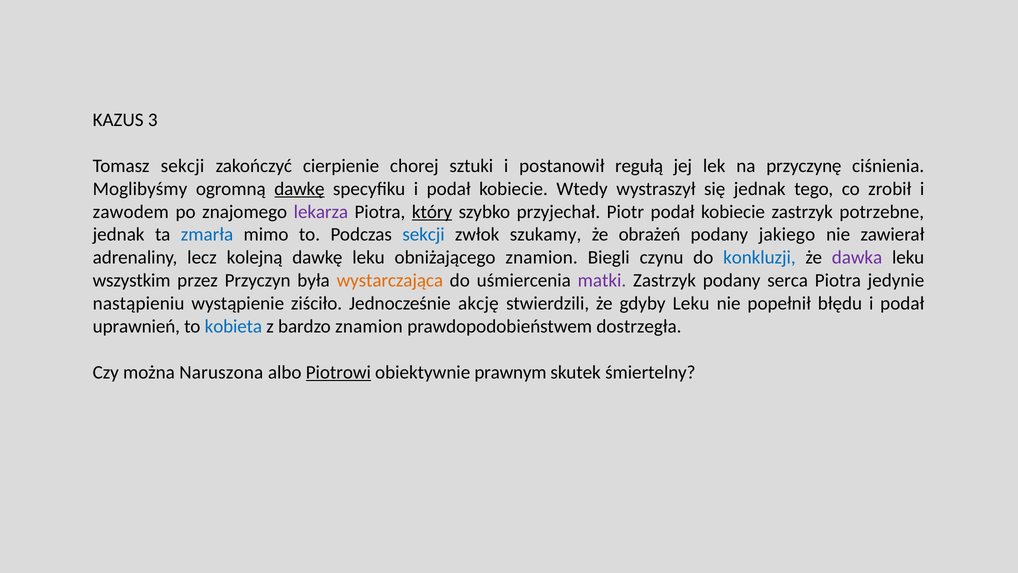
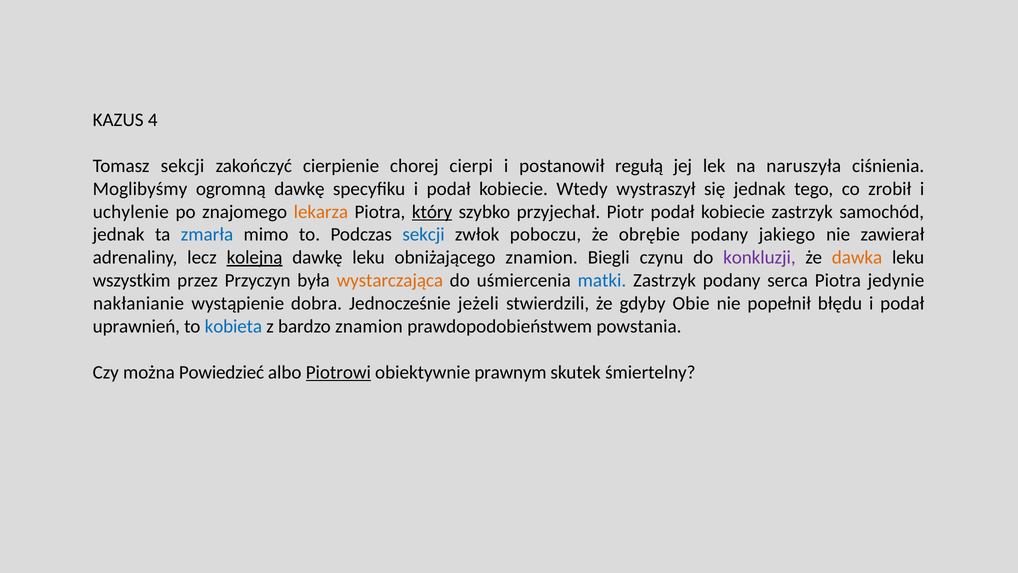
3: 3 -> 4 (153, 120)
sztuki: sztuki -> cierpi (471, 166)
przyczynę: przyczynę -> naruszyła (804, 166)
dawkę underline: present -> none (299, 189)
zawodem: zawodem -> uchylenie (131, 212)
lekarza colour: purple -> orange (321, 212)
potrzebne: potrzebne -> samochód (882, 212)
szukamy: szukamy -> poboczu (545, 235)
obrażeń: obrażeń -> obrębie (649, 235)
kolejną underline: none -> present (255, 257)
konkluzji colour: blue -> purple (759, 257)
dawka colour: purple -> orange (857, 257)
matki colour: purple -> blue (602, 280)
nastąpieniu: nastąpieniu -> nakłanianie (139, 303)
ziściło: ziściło -> dobra (317, 303)
akcję: akcję -> jeżeli (478, 303)
gdyby Leku: Leku -> Obie (691, 303)
dostrzegła: dostrzegła -> powstania (639, 326)
Naruszona: Naruszona -> Powiedzieć (221, 372)
